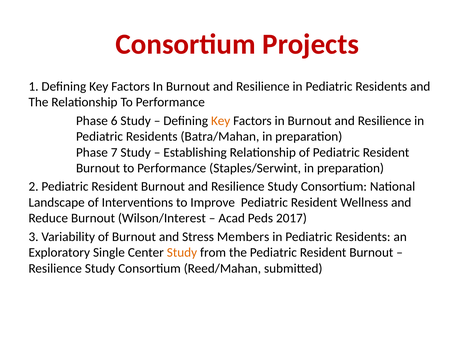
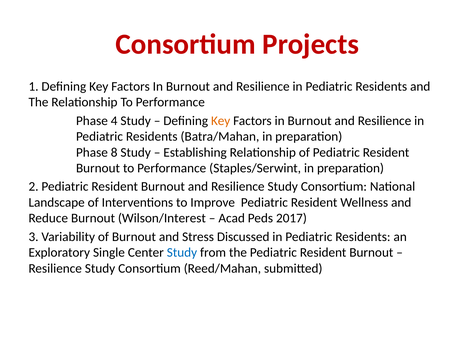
6: 6 -> 4 (114, 121)
7: 7 -> 8 (114, 152)
Members: Members -> Discussed (243, 237)
Study colour: orange -> blue (182, 253)
